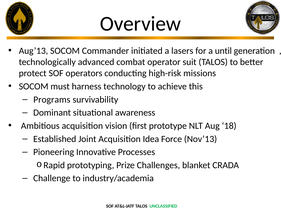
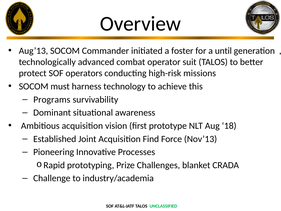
lasers: lasers -> foster (182, 51)
Idea: Idea -> Find (151, 139)
